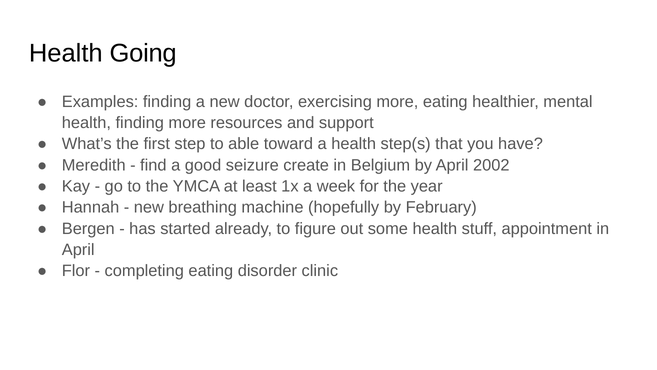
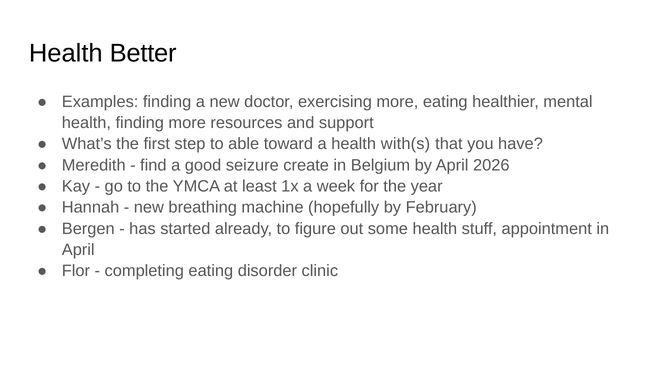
Going: Going -> Better (143, 53)
step(s: step(s -> with(s (406, 144)
2002: 2002 -> 2026 (491, 165)
